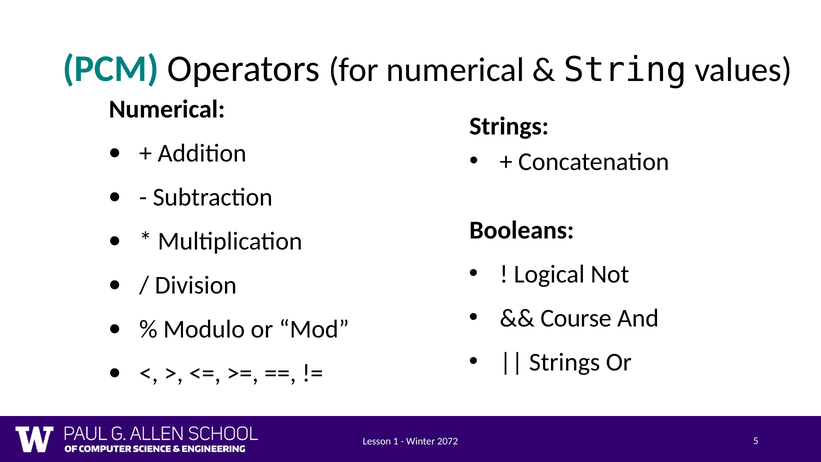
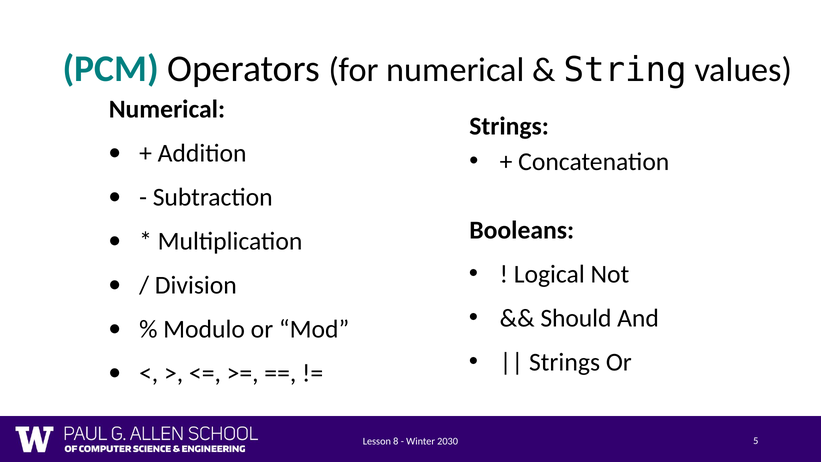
Course: Course -> Should (576, 318)
1: 1 -> 8 (396, 441)
2072: 2072 -> 2030 (448, 441)
